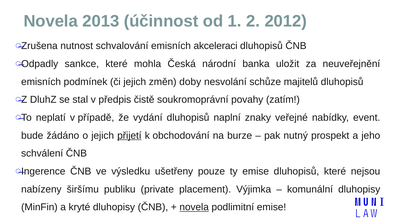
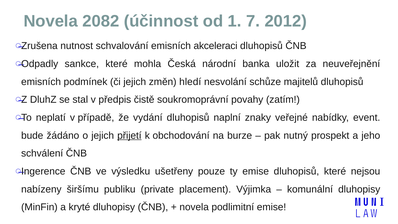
2013: 2013 -> 2082 (101, 21)
2: 2 -> 7 (253, 21)
doby: doby -> hledí (190, 82)
novela underline: present -> none (194, 207)
